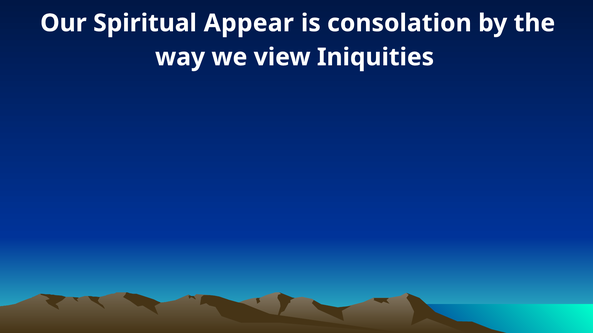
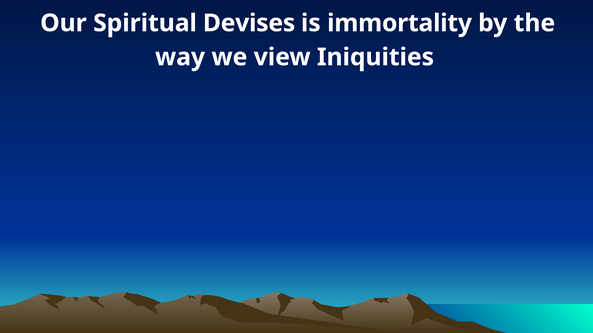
Appear: Appear -> Devises (249, 23)
consolation: consolation -> immortality (400, 23)
